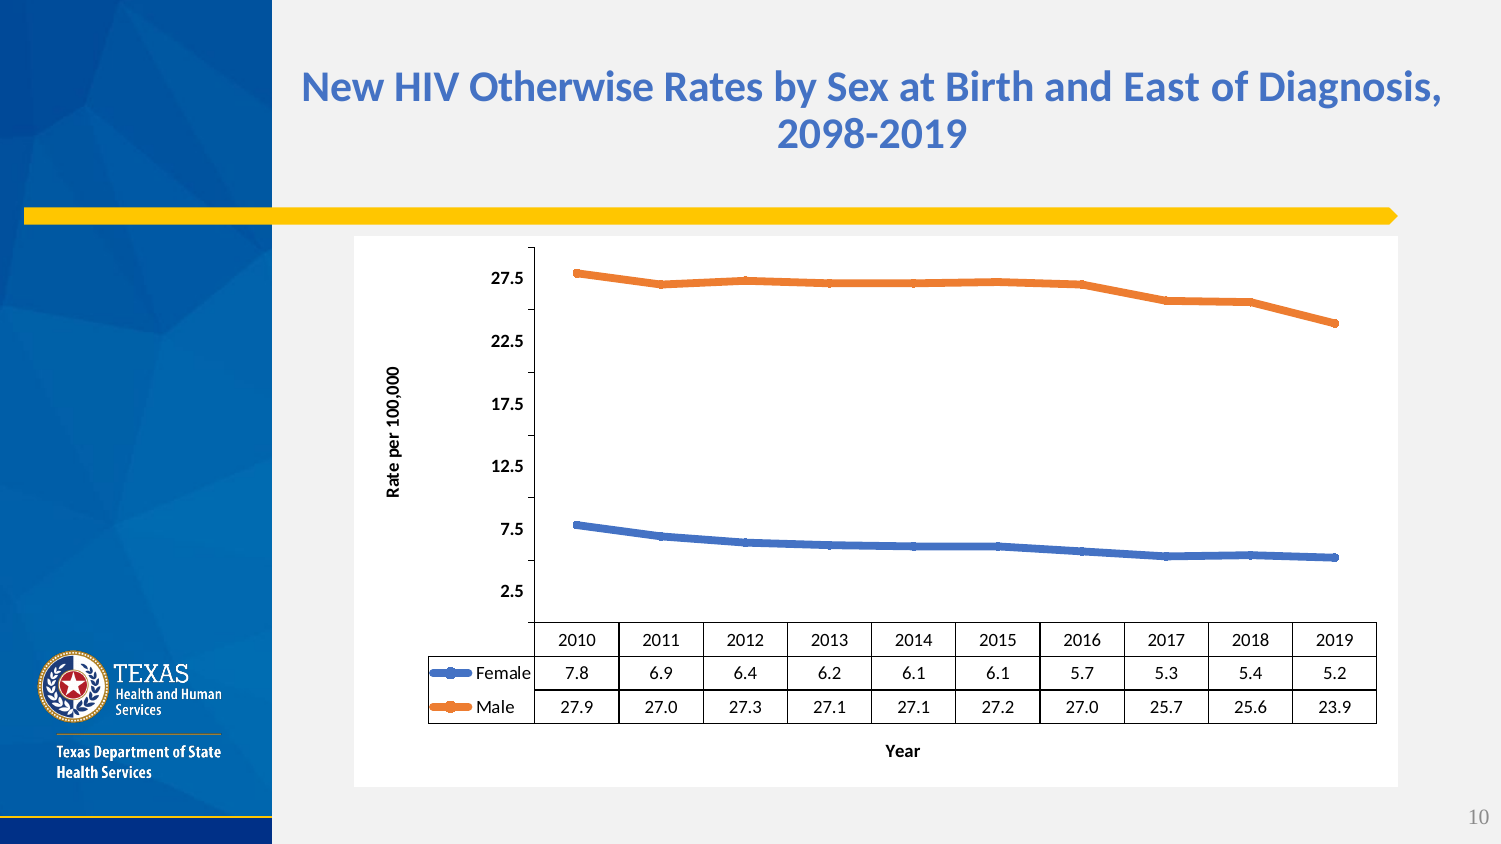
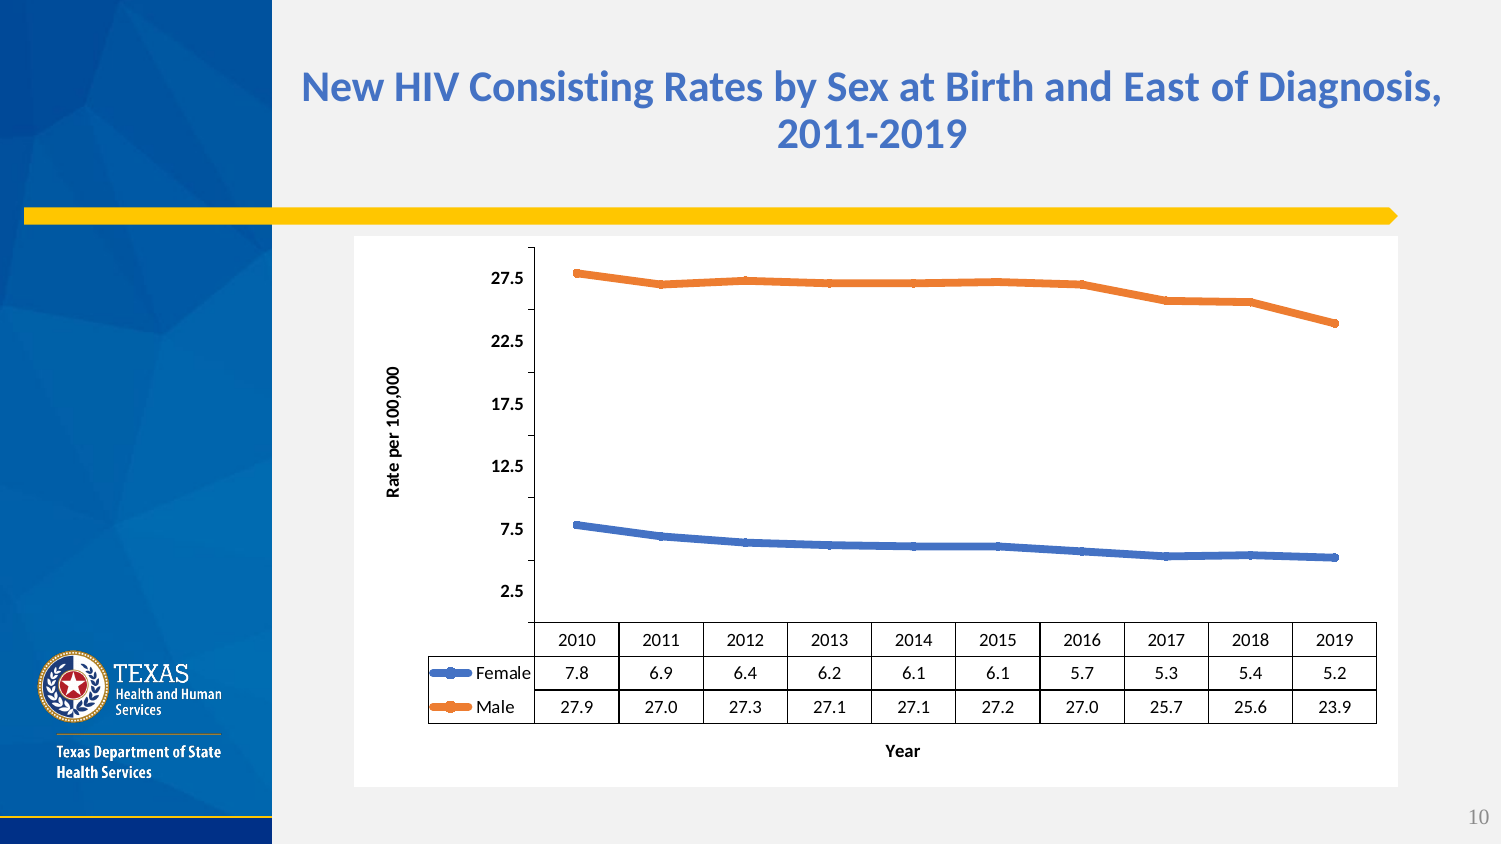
Otherwise: Otherwise -> Consisting (561, 87)
2098-2019: 2098-2019 -> 2011-2019 (872, 134)
